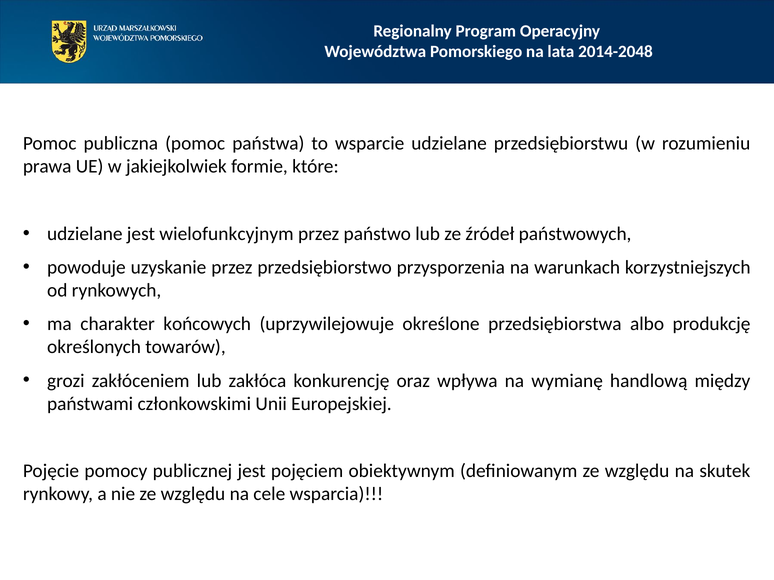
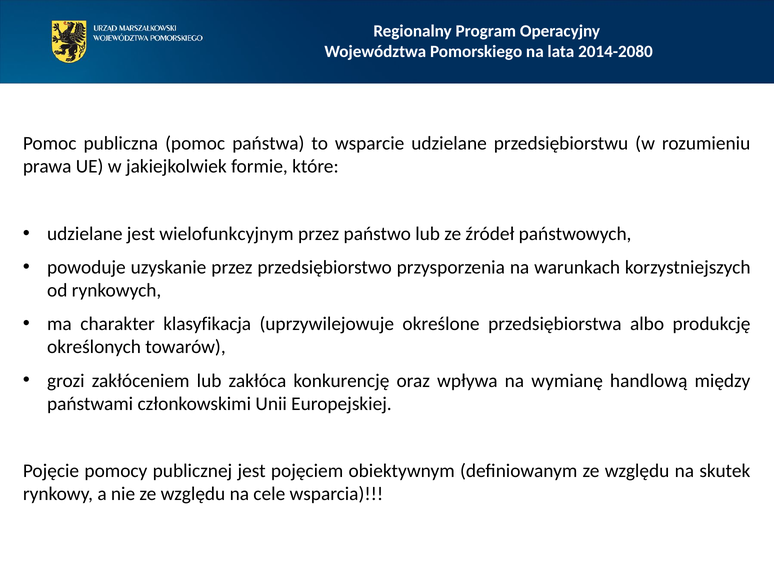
2014-2048: 2014-2048 -> 2014-2080 (615, 52)
końcowych: końcowych -> klasyfikacja (207, 324)
